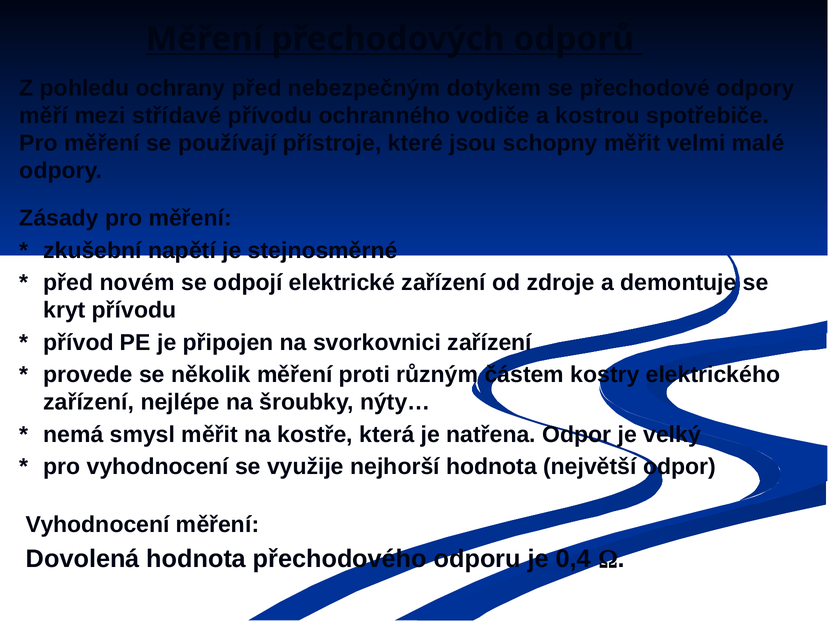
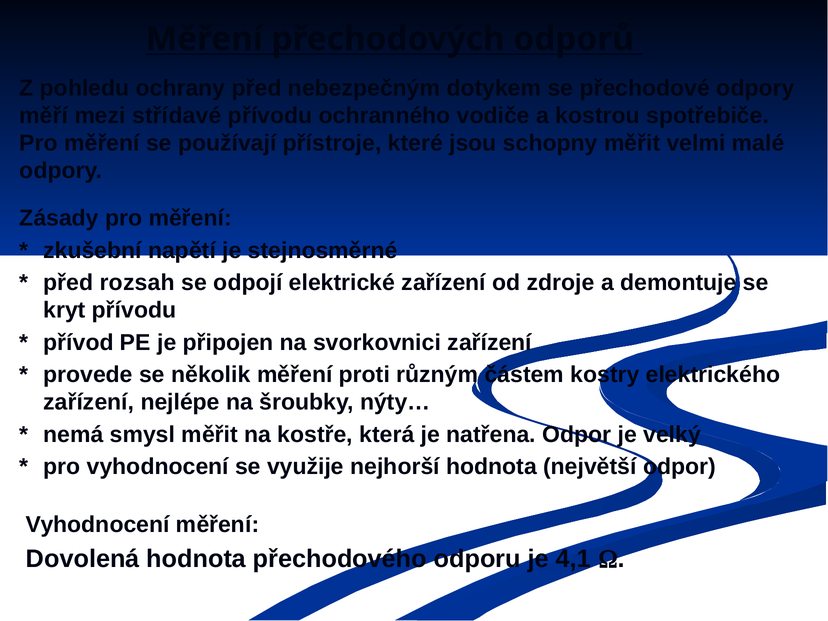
novém: novém -> rozsah (137, 283)
0,4: 0,4 -> 4,1 (573, 559)
